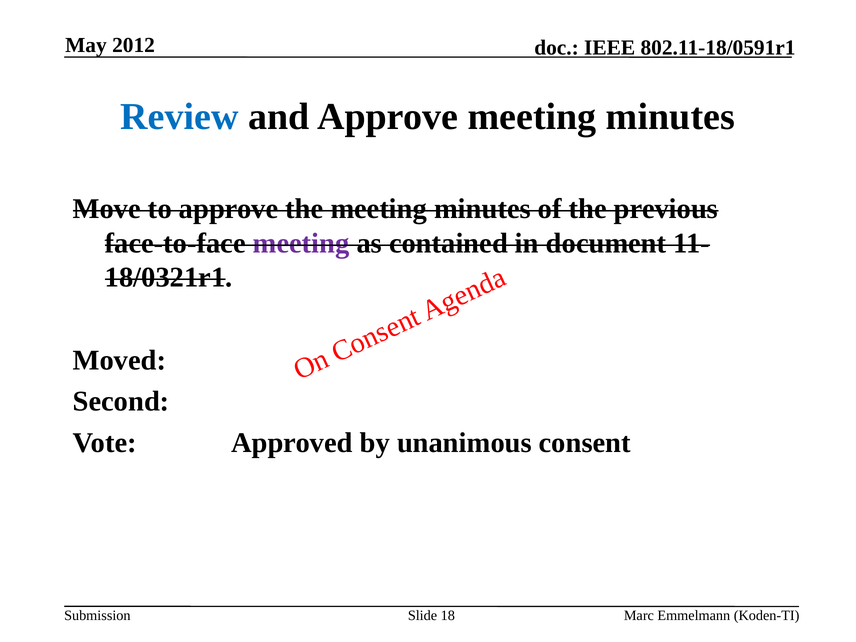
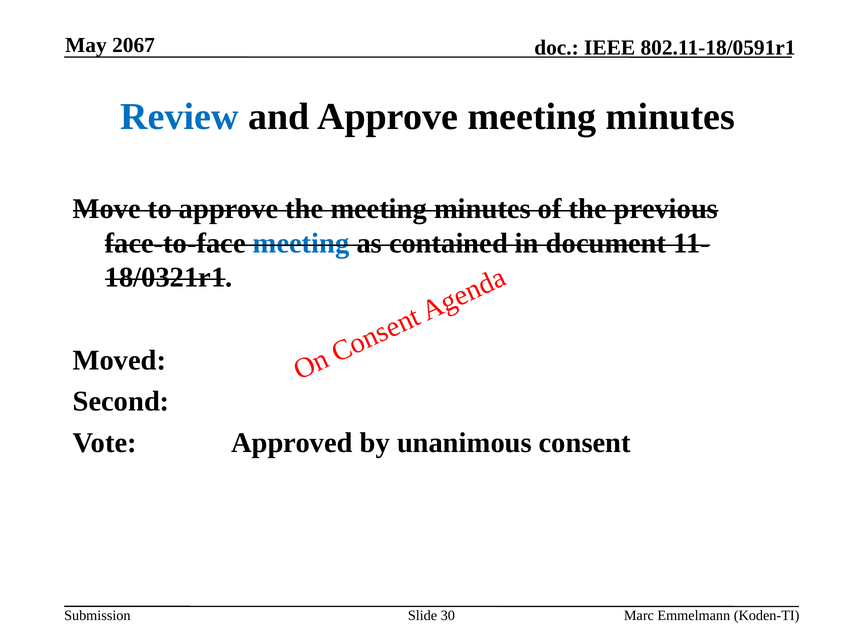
2012: 2012 -> 2067 (134, 45)
meeting colour: purple -> blue (301, 243)
18: 18 -> 30 (448, 616)
